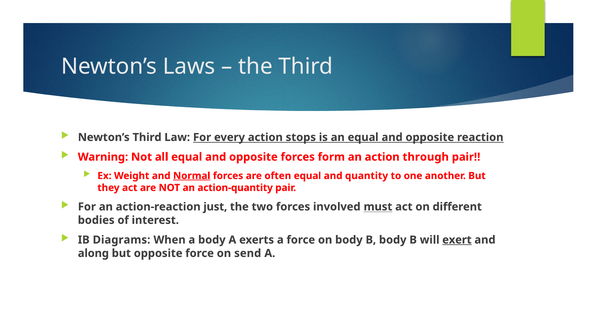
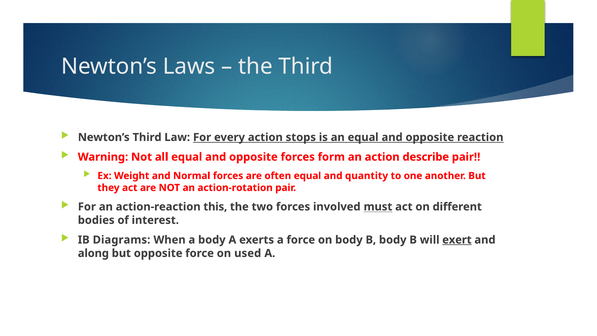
through: through -> describe (426, 157)
Normal underline: present -> none (192, 176)
action-quantity: action-quantity -> action-rotation (235, 188)
just: just -> this (215, 207)
send: send -> used (248, 253)
